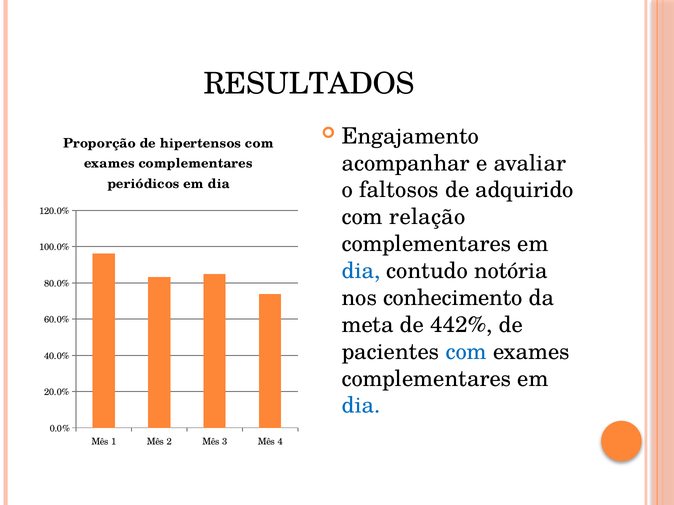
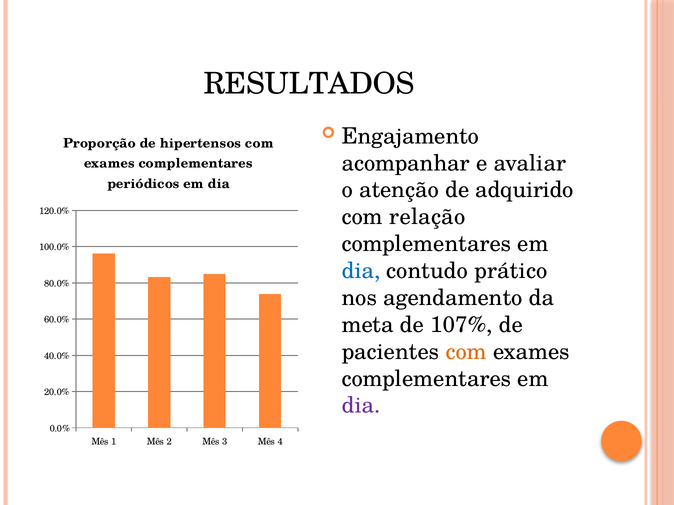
faltosos: faltosos -> atenção (399, 190)
notória: notória -> prático (511, 271)
conhecimento: conhecimento -> agendamento (453, 298)
442%: 442% -> 107% (461, 325)
com colour: blue -> orange (466, 352)
dia colour: blue -> purple (361, 406)
